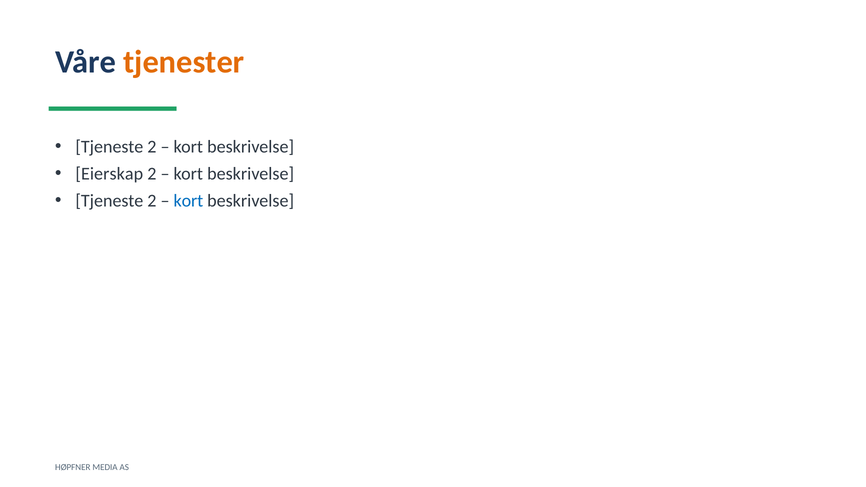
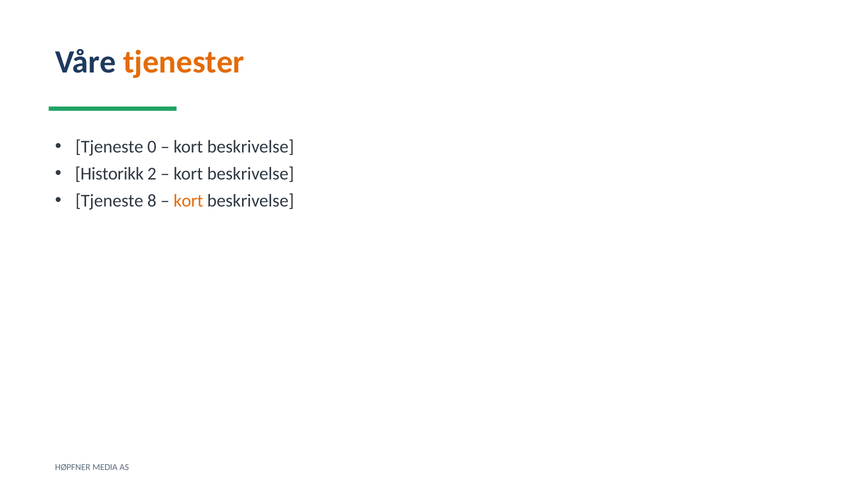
2: 2 -> 0 (152, 147)
Eierskap: Eierskap -> Historikk (109, 174)
2: 2 -> 8 (152, 201)
kort colour: blue -> orange (188, 201)
